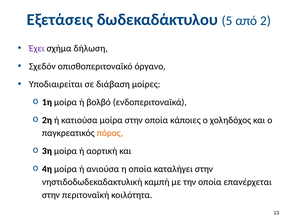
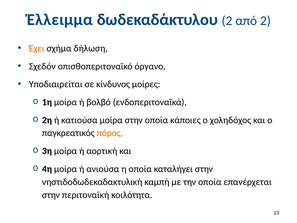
Εξετάσεις: Εξετάσεις -> Έλλειμμα (60, 20)
δωδεκαδάκτυλου 5: 5 -> 2 (227, 21)
Έχει colour: purple -> orange (37, 48)
διάβαση: διάβαση -> κίνδυνος (113, 84)
